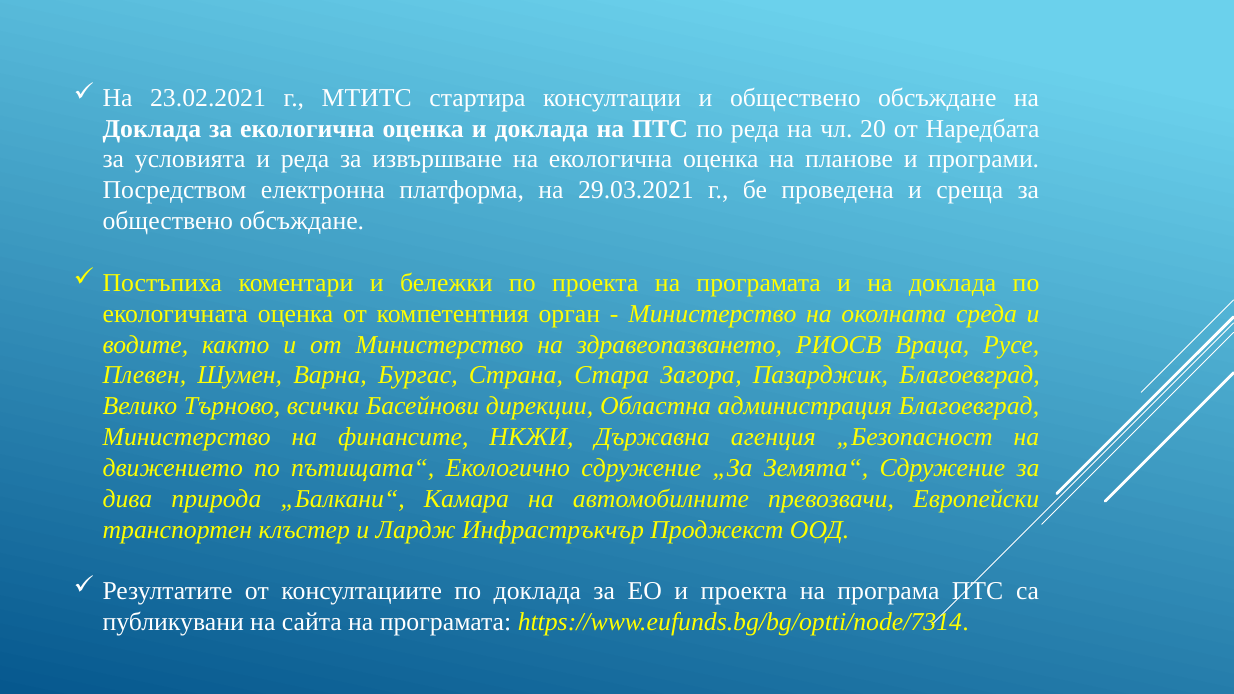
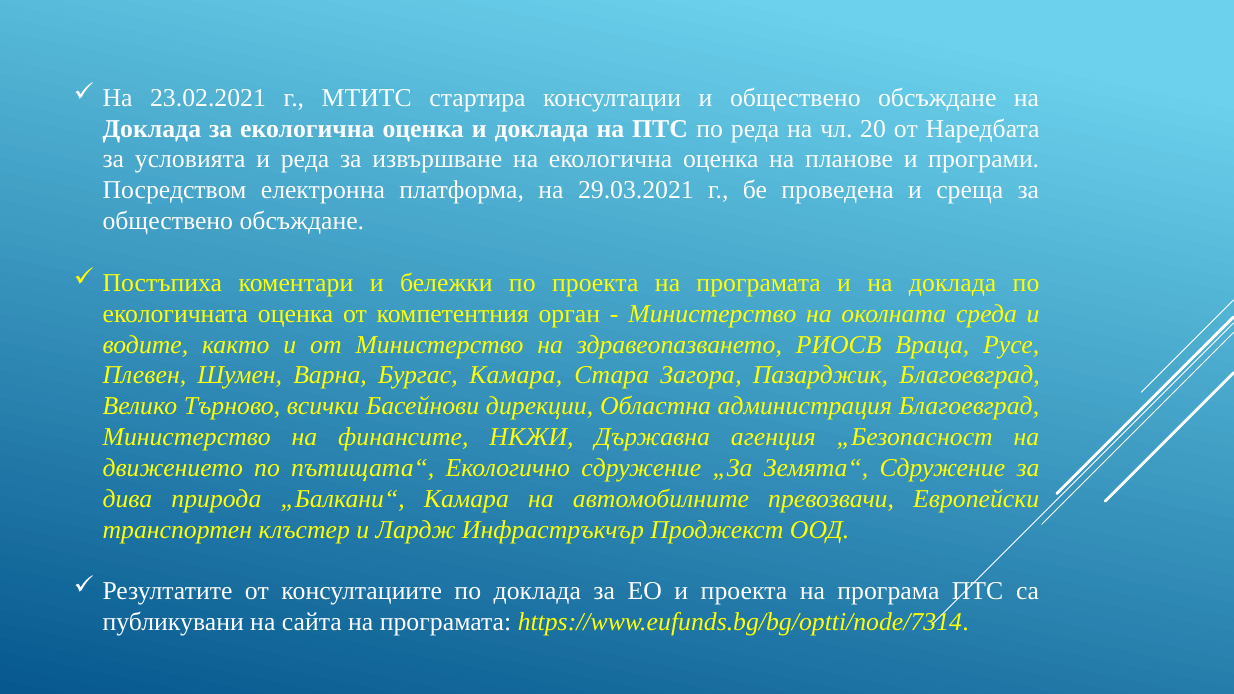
Бургас Страна: Страна -> Камара (516, 376)
